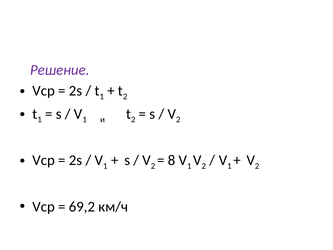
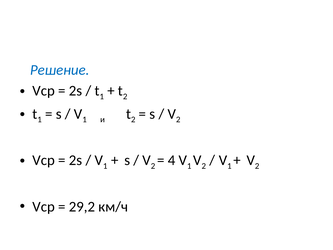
Решение colour: purple -> blue (60, 70)
8: 8 -> 4 (172, 160)
69,2: 69,2 -> 29,2 (82, 206)
